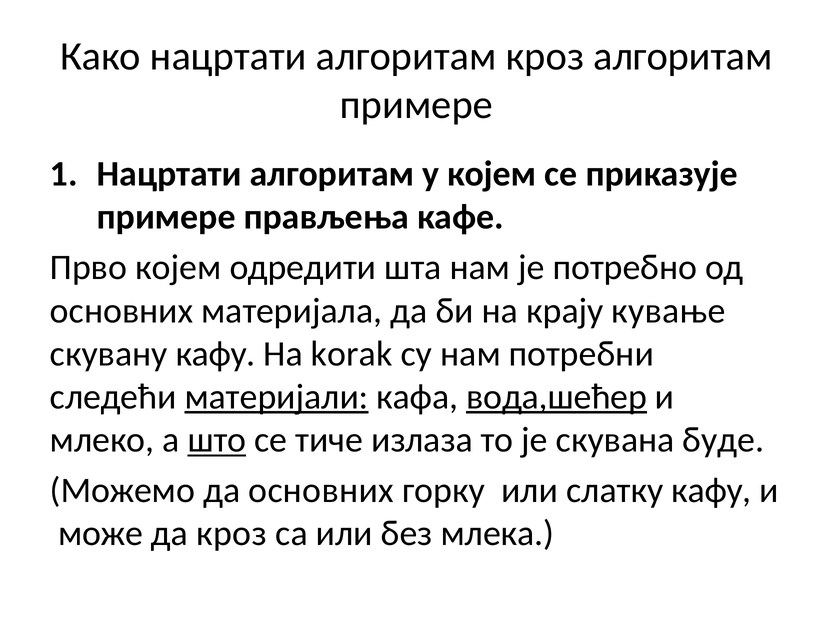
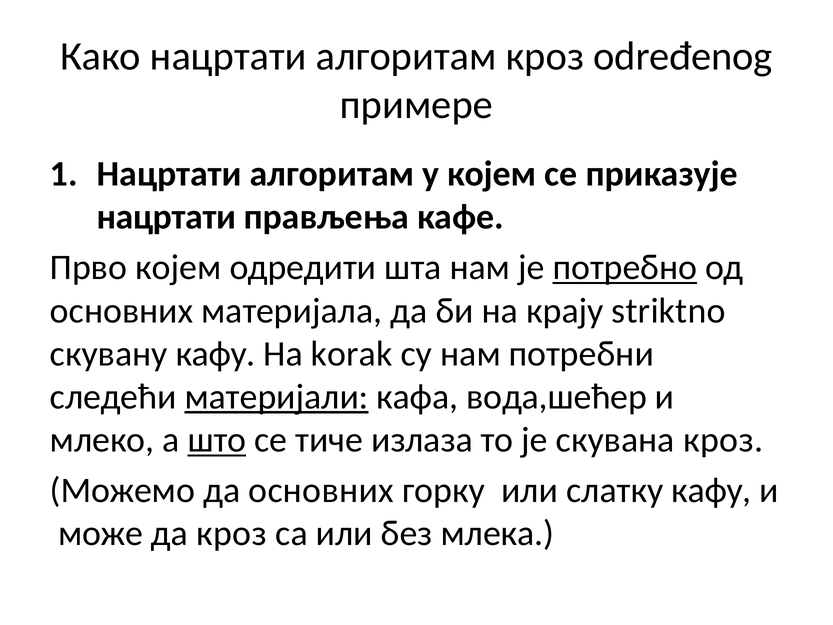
кроз алгоритам: алгоритам -> određenog (683, 56)
примере: примере -> нацртати (166, 217)
потребно underline: none -> present (625, 268)
кување: кување -> striktno (669, 311)
вода,шећер underline: present -> none (557, 397)
скувана буде: буде -> кроз (723, 440)
